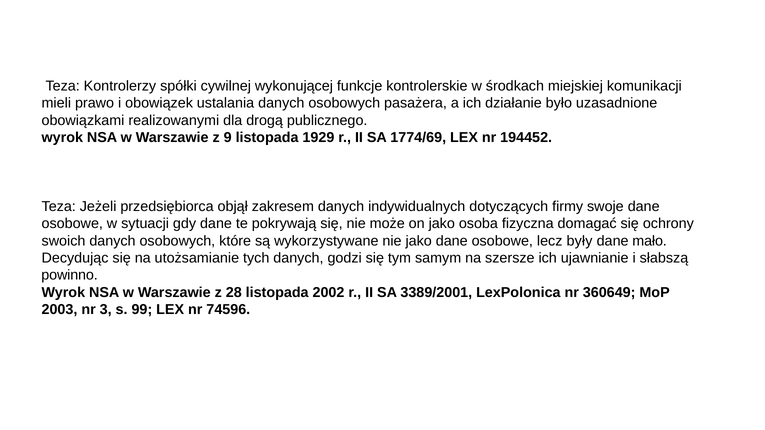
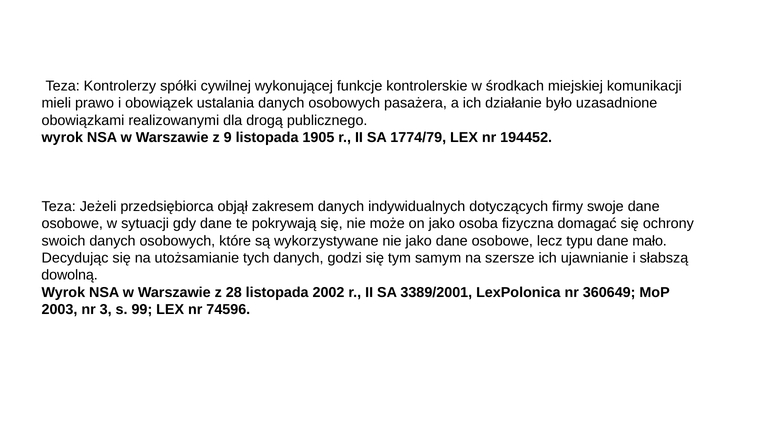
1929: 1929 -> 1905 (318, 138)
1774/69: 1774/69 -> 1774/79 (418, 138)
były: były -> typu (580, 241)
powinno: powinno -> dowolną (70, 275)
